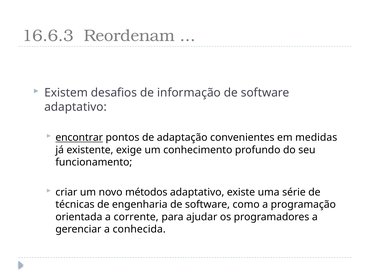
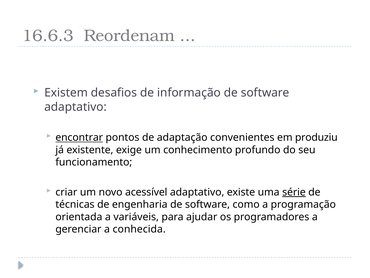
medidas: medidas -> produziu (316, 137)
métodos: métodos -> acessível (146, 192)
série underline: none -> present (294, 192)
corrente: corrente -> variáveis (136, 216)
